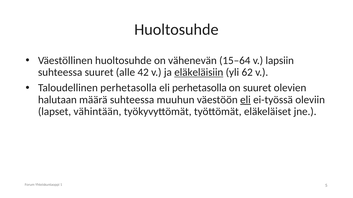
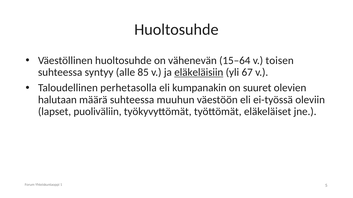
lapsiin: lapsiin -> toisen (280, 61)
suhteessa suuret: suuret -> syntyy (99, 72)
42: 42 -> 85 (143, 72)
62: 62 -> 67 (247, 72)
eli perhetasolla: perhetasolla -> kumpanakin (199, 88)
eli underline: present -> none (245, 100)
vähintään: vähintään -> puoliväliin (98, 112)
